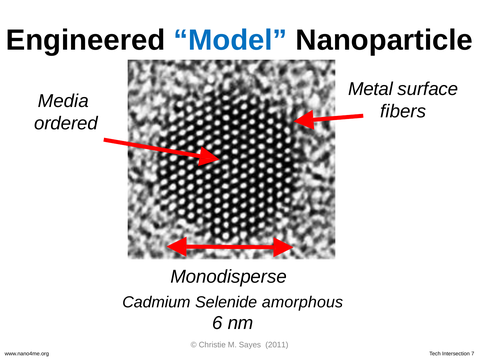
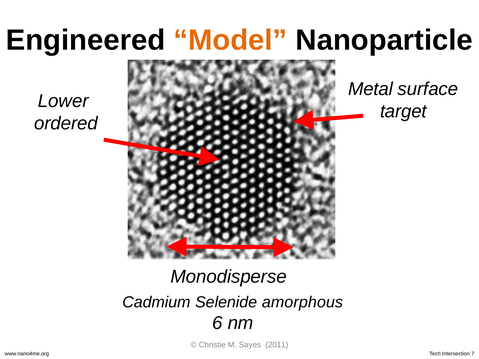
Model colour: blue -> orange (230, 40)
Media: Media -> Lower (63, 101)
fibers: fibers -> target (403, 112)
